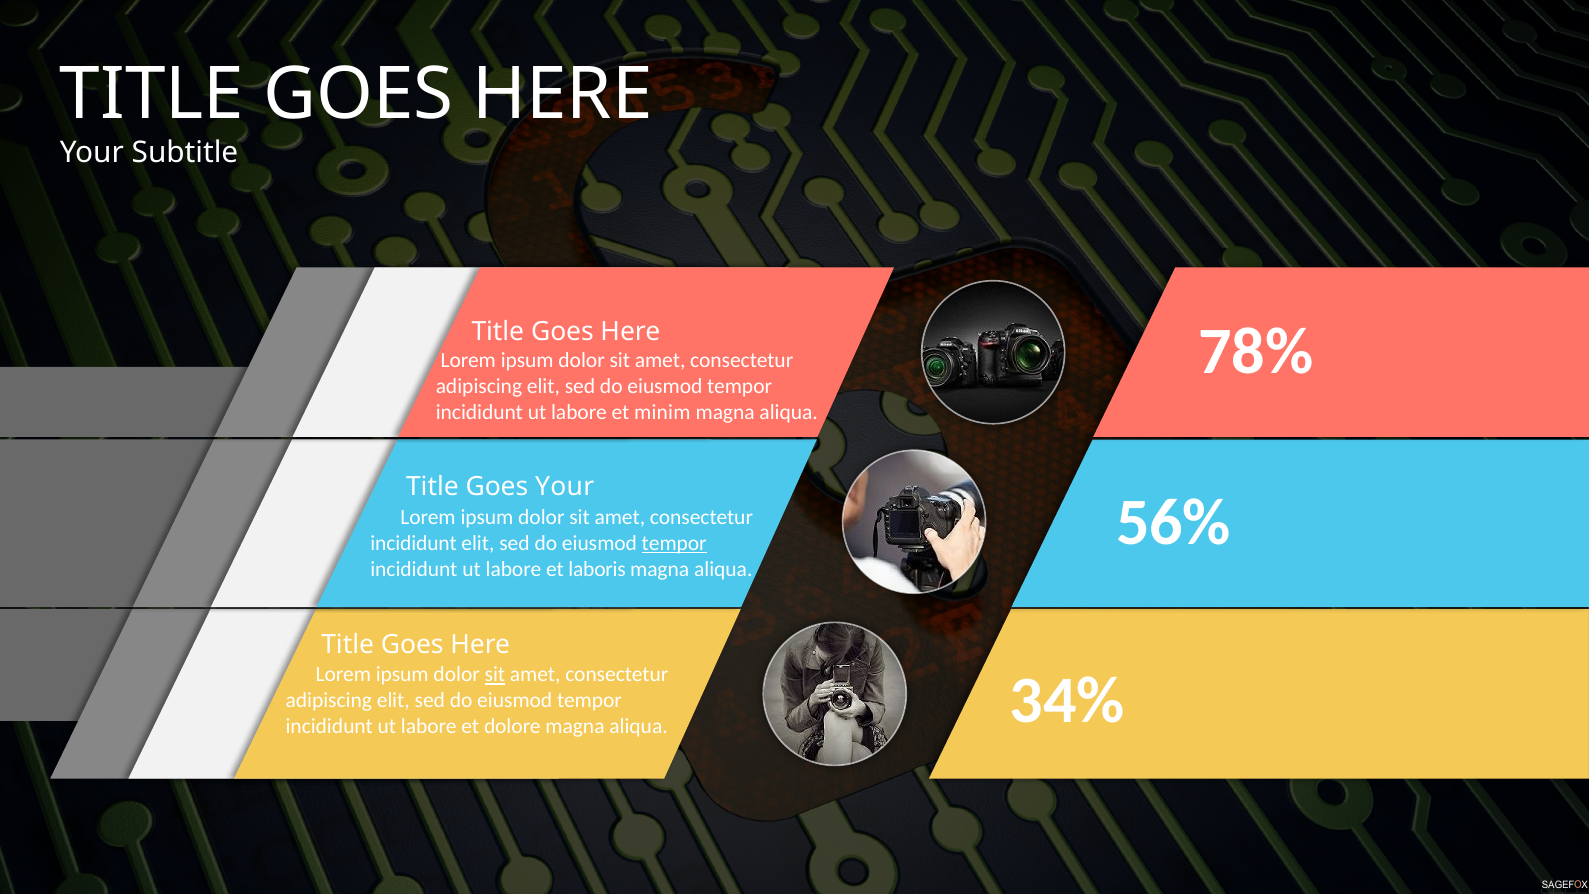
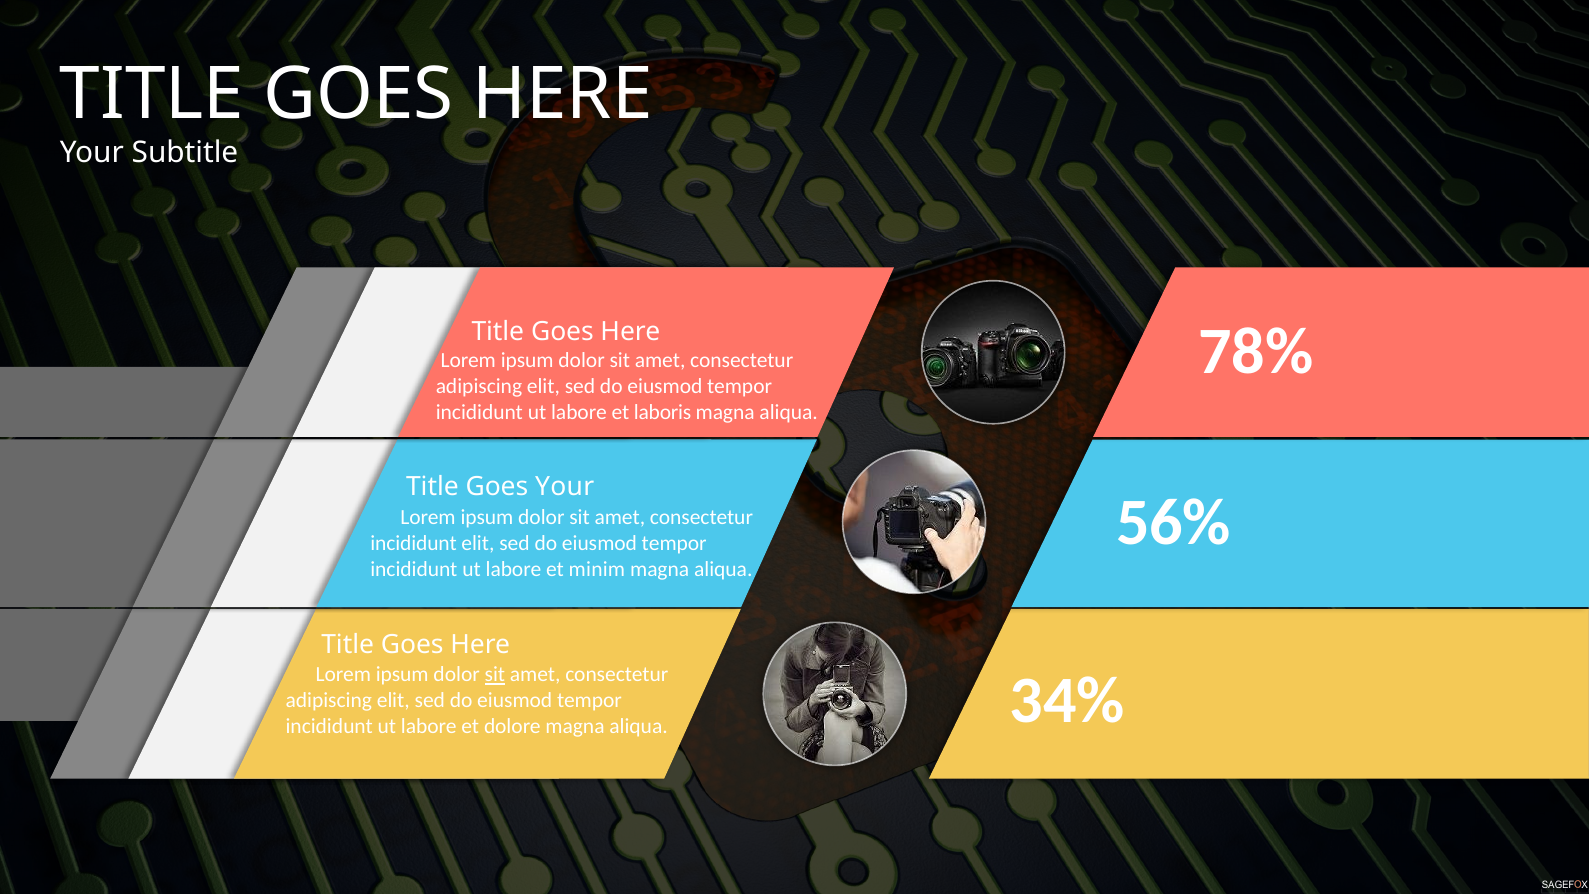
minim: minim -> laboris (663, 412)
tempor underline: present -> none (674, 543)
laboris: laboris -> minim (597, 569)
